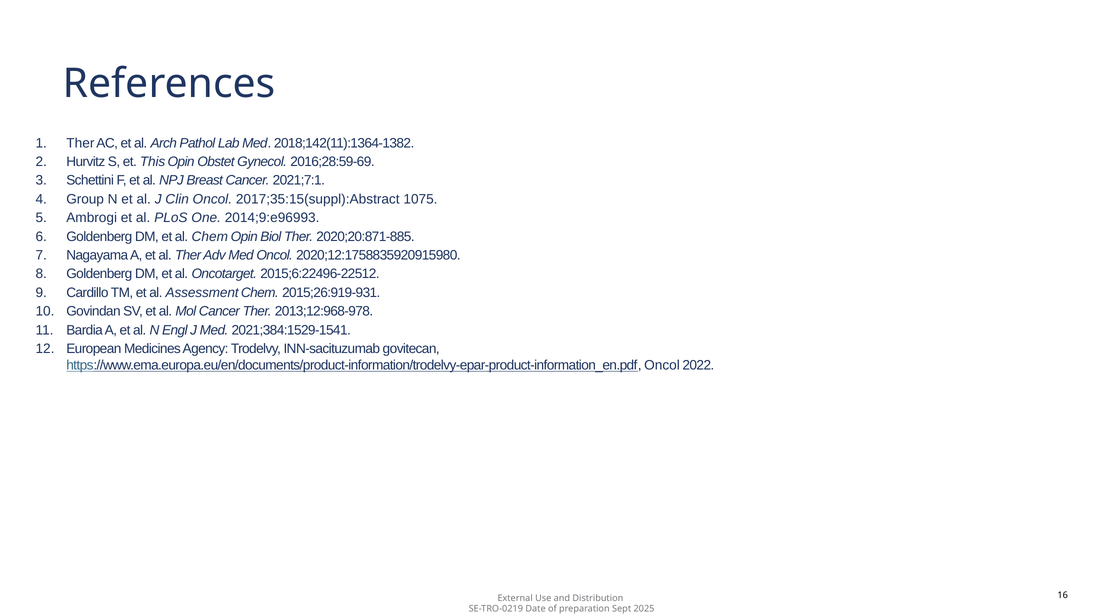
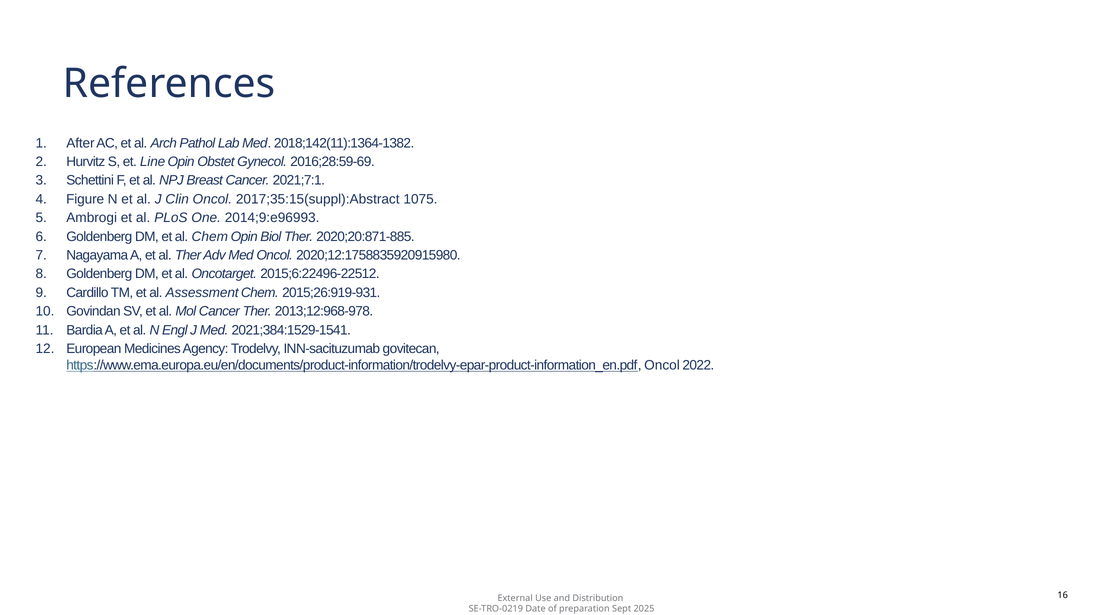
Ther: Ther -> After (80, 143)
This: This -> Line (153, 162)
Group: Group -> Figure (85, 199)
